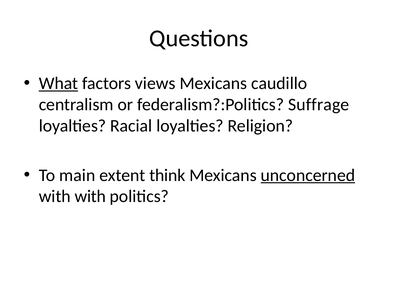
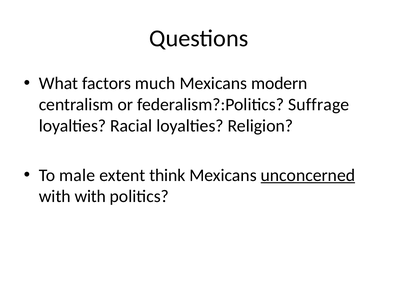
What underline: present -> none (58, 83)
views: views -> much (155, 83)
caudillo: caudillo -> modern (279, 83)
main: main -> male (77, 176)
